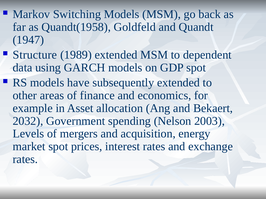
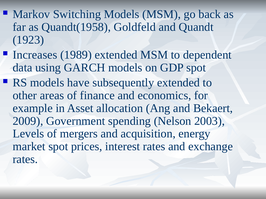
1947: 1947 -> 1923 (28, 40)
Structure: Structure -> Increases (35, 55)
2032: 2032 -> 2009 (28, 121)
